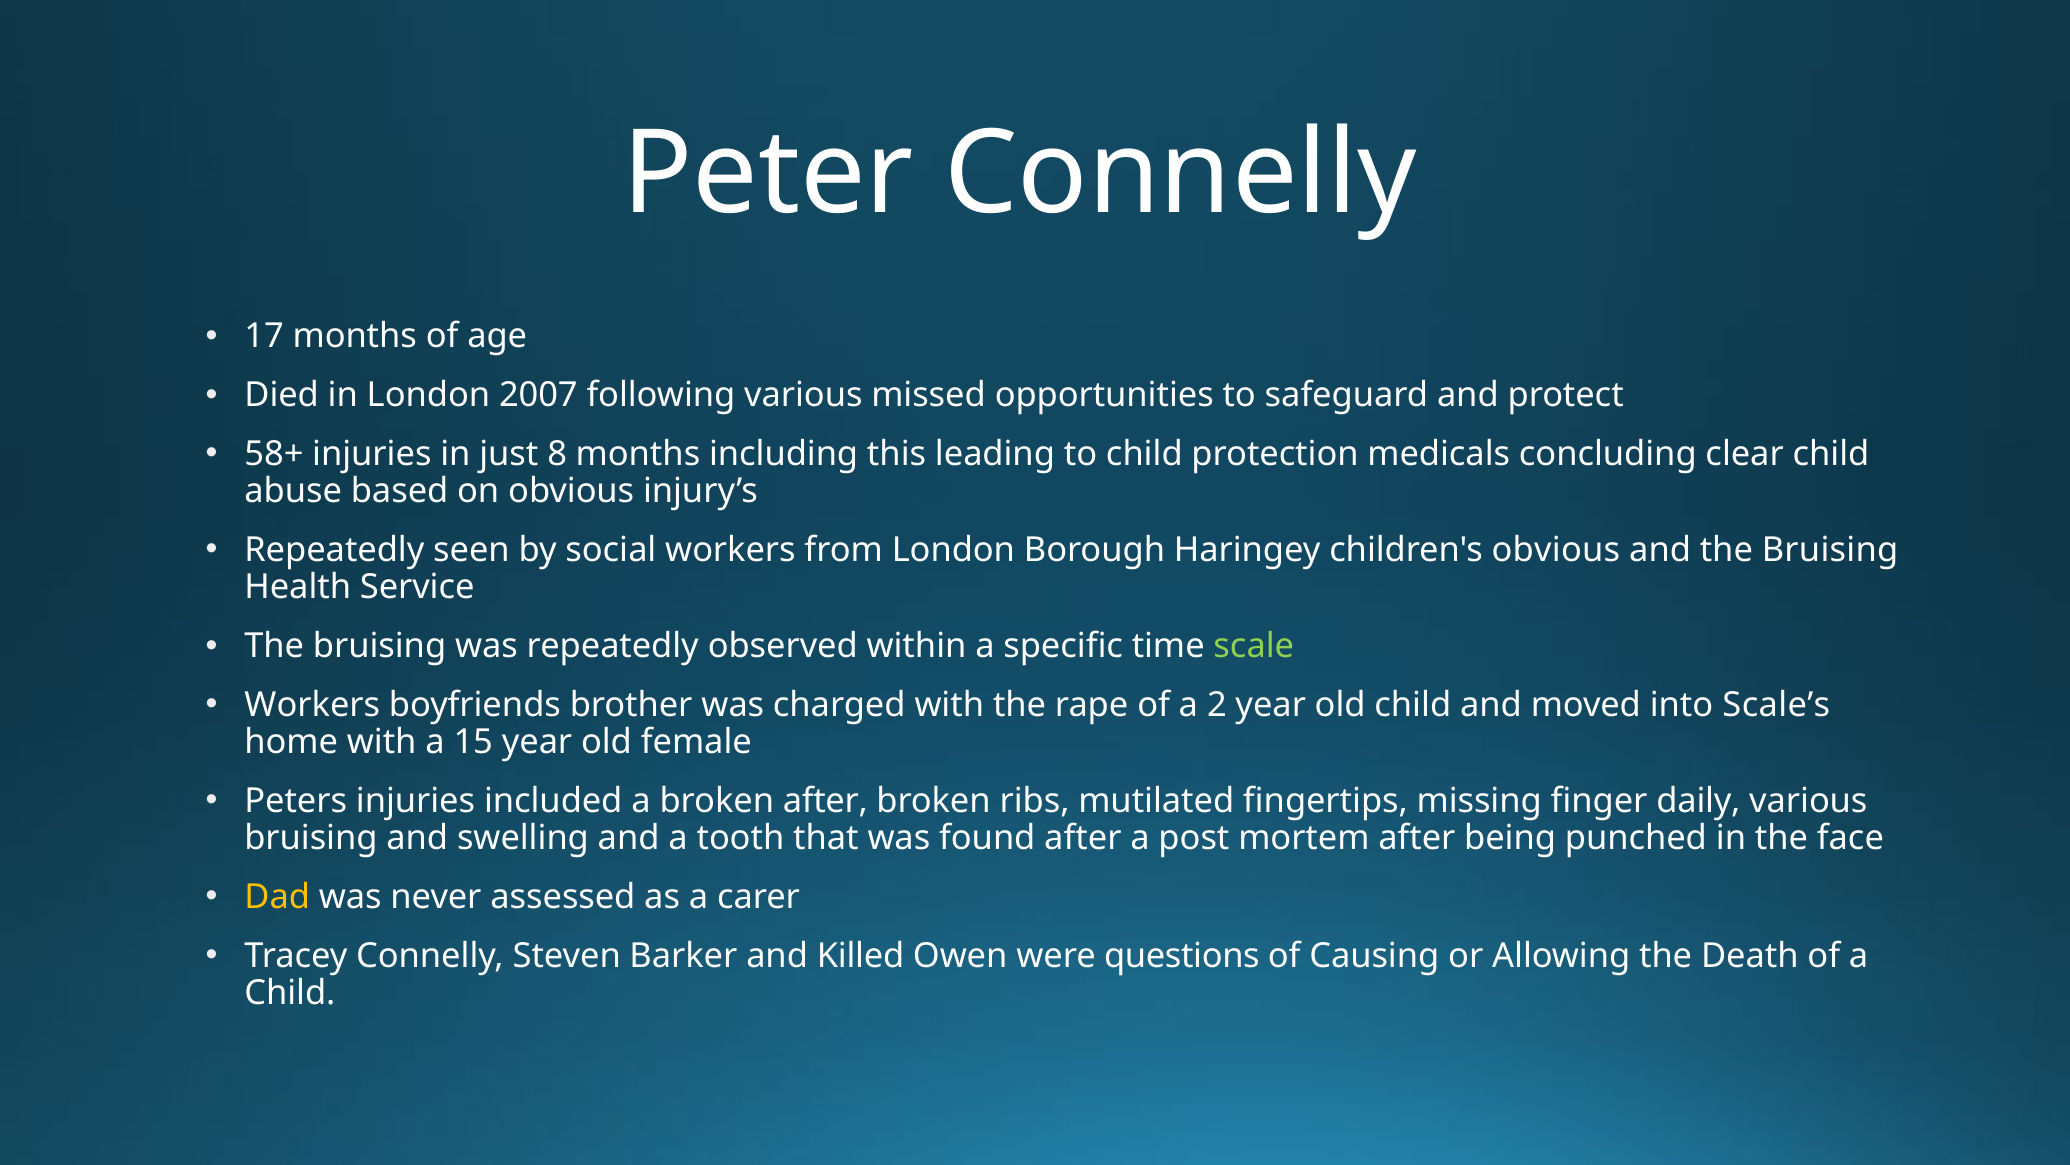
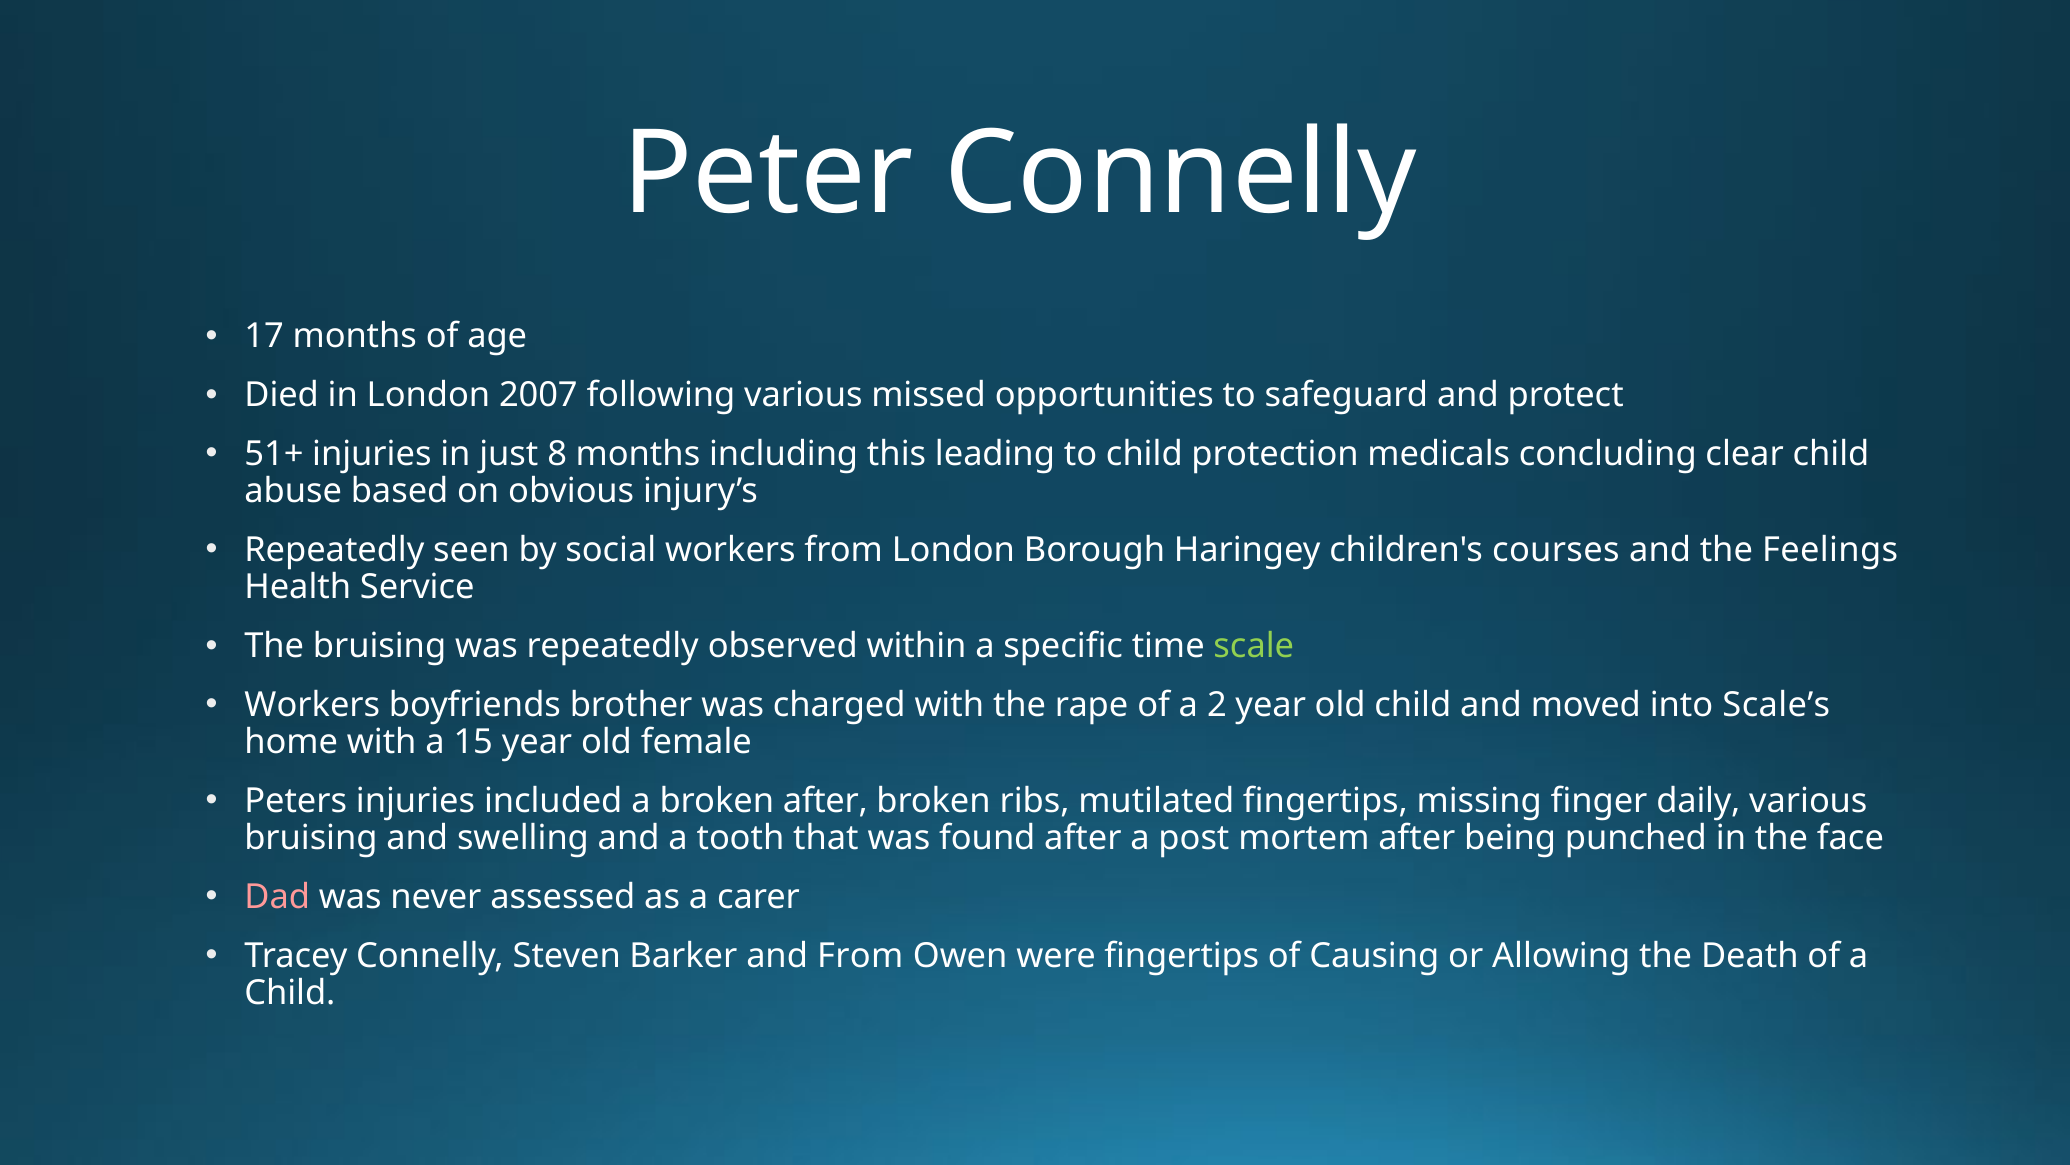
58+: 58+ -> 51+ (274, 454)
children's obvious: obvious -> courses (1556, 550)
and the Bruising: Bruising -> Feelings (1830, 550)
Dad colour: yellow -> pink (277, 897)
and Killed: Killed -> From (860, 955)
were questions: questions -> fingertips (1182, 955)
